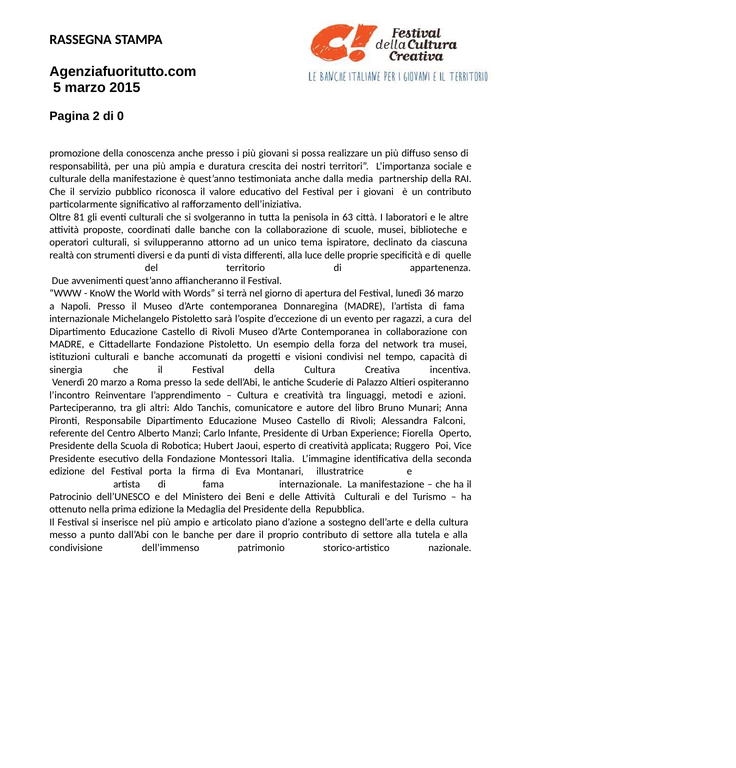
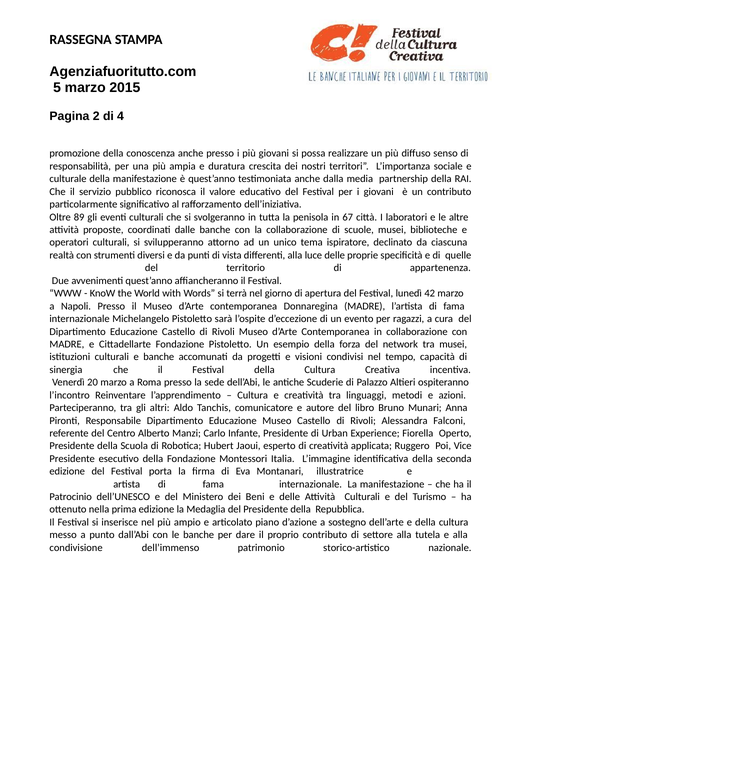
0: 0 -> 4 (120, 116)
81: 81 -> 89 (79, 217)
63: 63 -> 67 (348, 217)
36: 36 -> 42 (430, 294)
